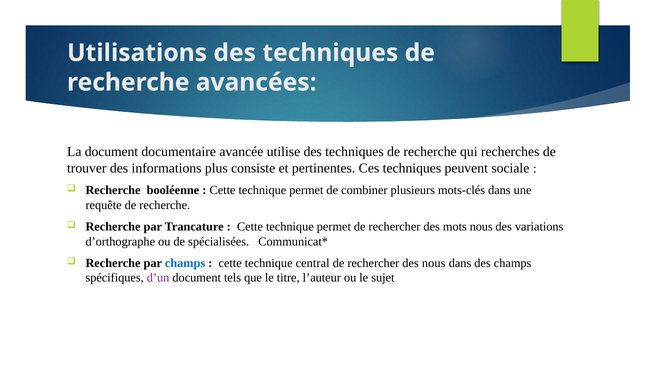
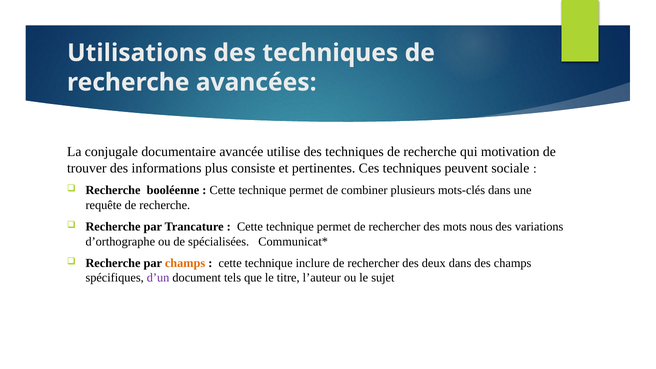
La document: document -> conjugale (111, 152)
recherches: recherches -> motivation (510, 152)
champs colour: blue -> orange (185, 263)
central: central -> inclure (313, 263)
des nous: nous -> deux (434, 263)
